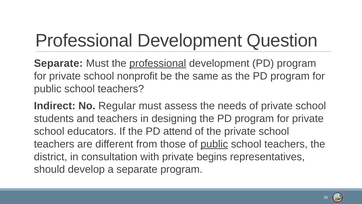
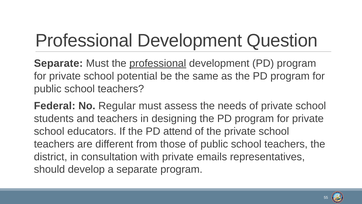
nonprofit: nonprofit -> potential (137, 76)
Indirect: Indirect -> Federal (55, 106)
public underline: present -> none (214, 144)
begins: begins -> emails (212, 157)
